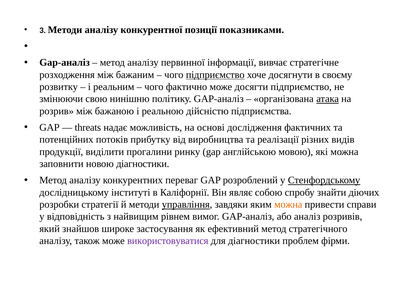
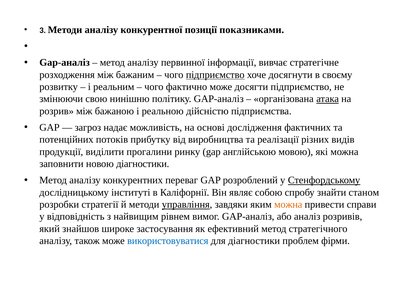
threats: threats -> загроз (88, 127)
діючих: діючих -> станом (364, 192)
використовуватися colour: purple -> blue (168, 241)
